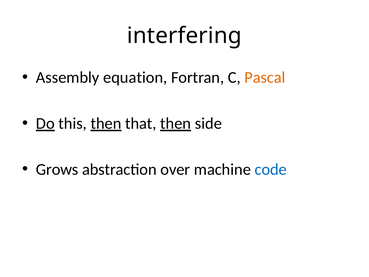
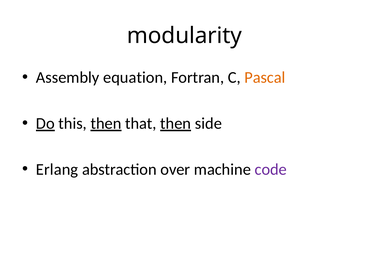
interfering: interfering -> modularity (184, 36)
Grows: Grows -> Erlang (57, 169)
code colour: blue -> purple (271, 169)
